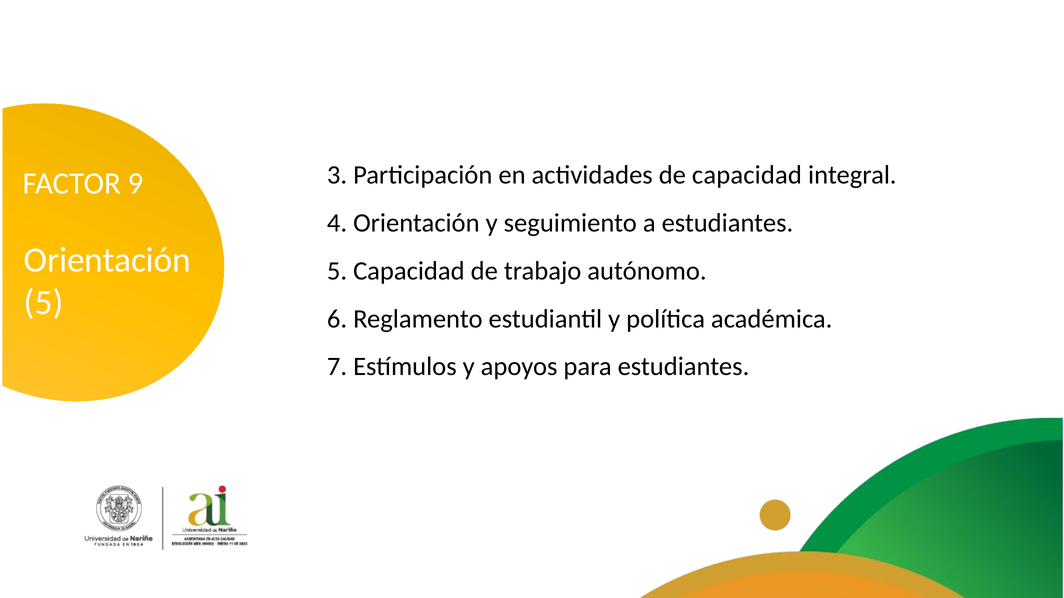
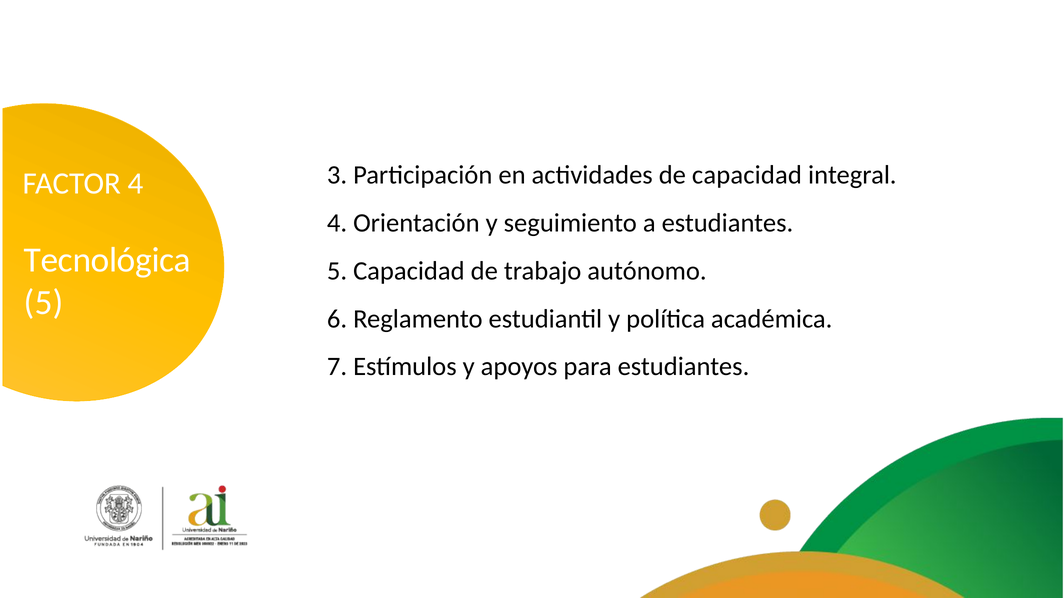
FACTOR 9: 9 -> 4 (136, 184)
Orientación: Orientación -> Tecnológica (107, 260)
